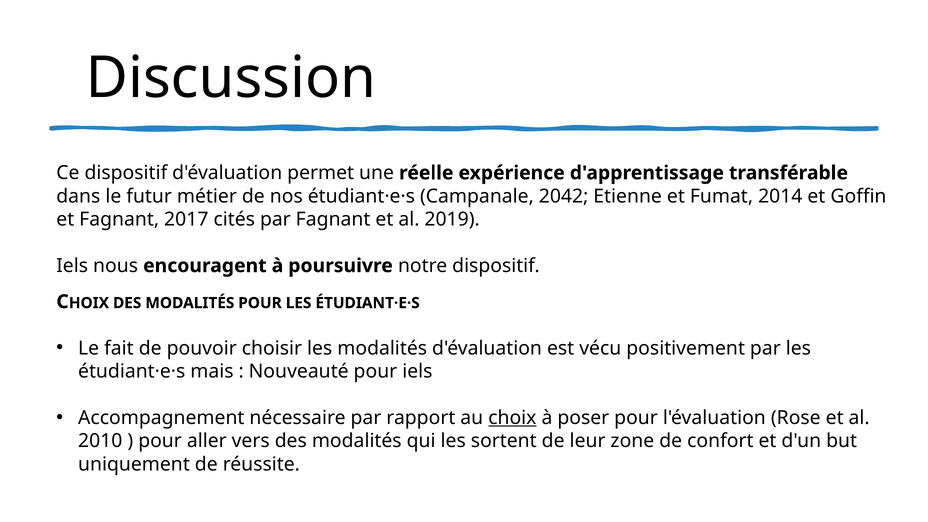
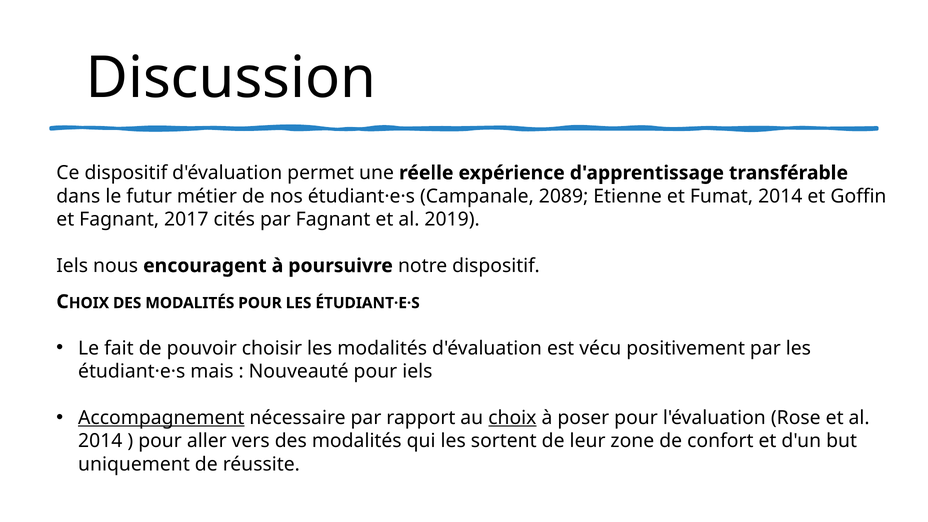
2042: 2042 -> 2089 (564, 196)
Accompagnement underline: none -> present (161, 418)
2010: 2010 -> 2014 (100, 441)
